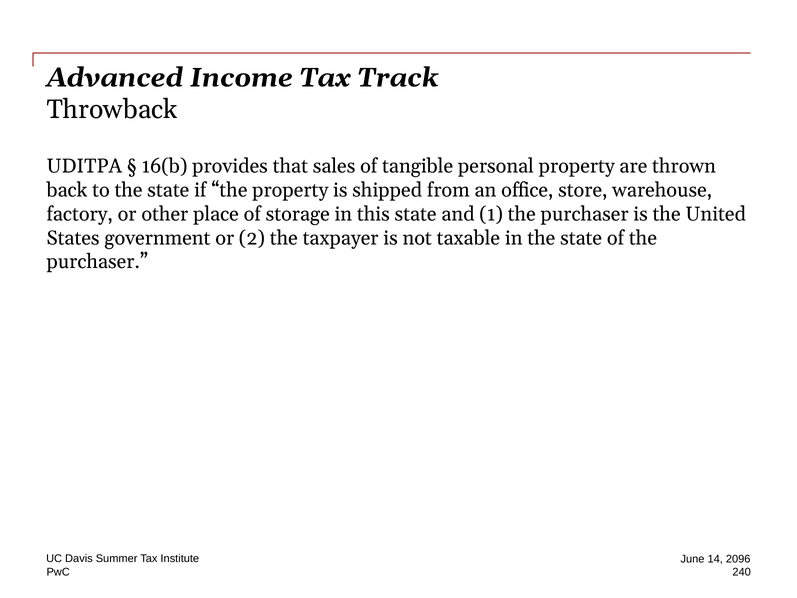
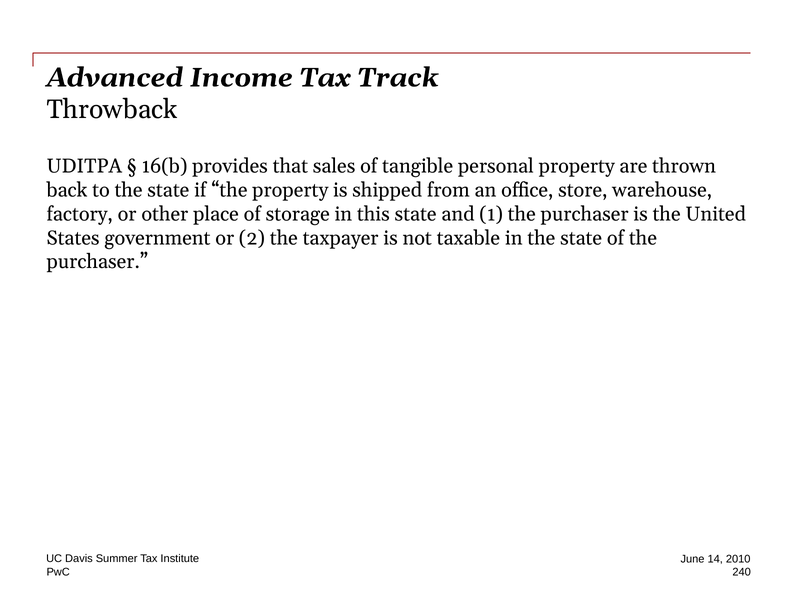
2096: 2096 -> 2010 (738, 559)
